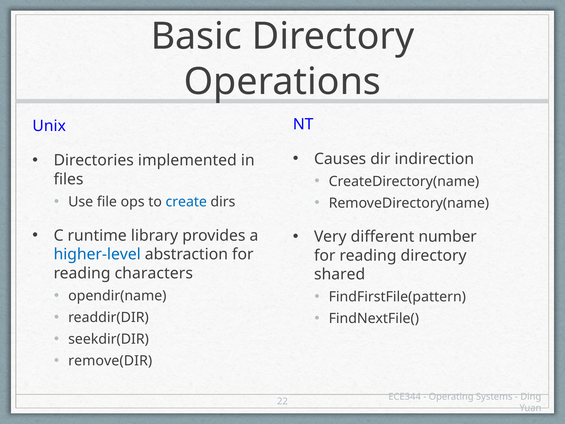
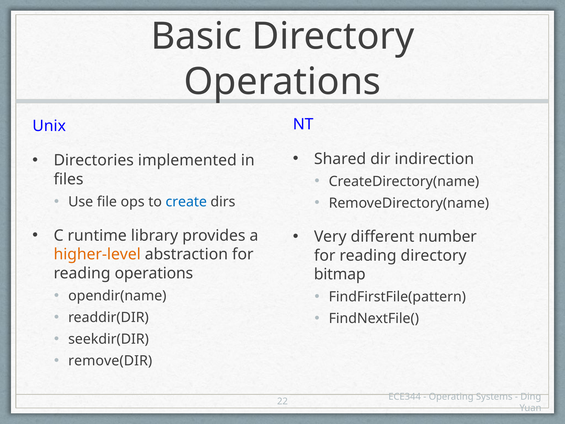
Causes: Causes -> Shared (340, 159)
higher-level colour: blue -> orange (97, 254)
reading characters: characters -> operations (154, 273)
shared: shared -> bitmap (340, 274)
